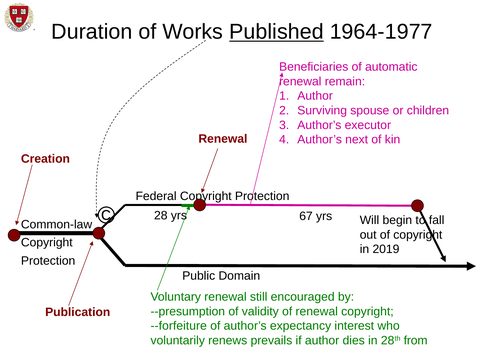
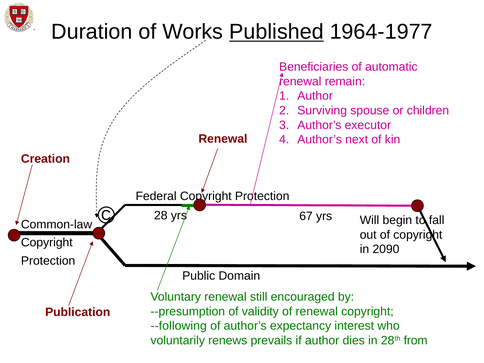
2019: 2019 -> 2090 (386, 249)
--forfeiture: --forfeiture -> --following (179, 326)
